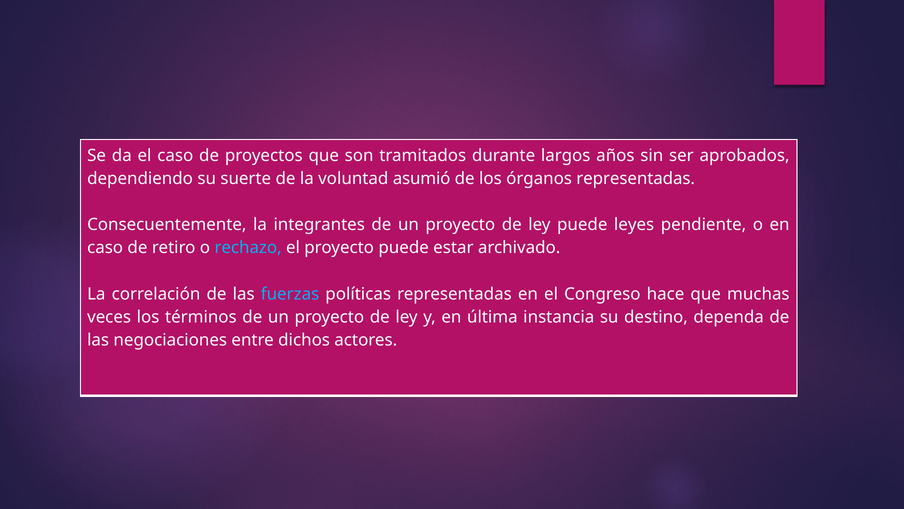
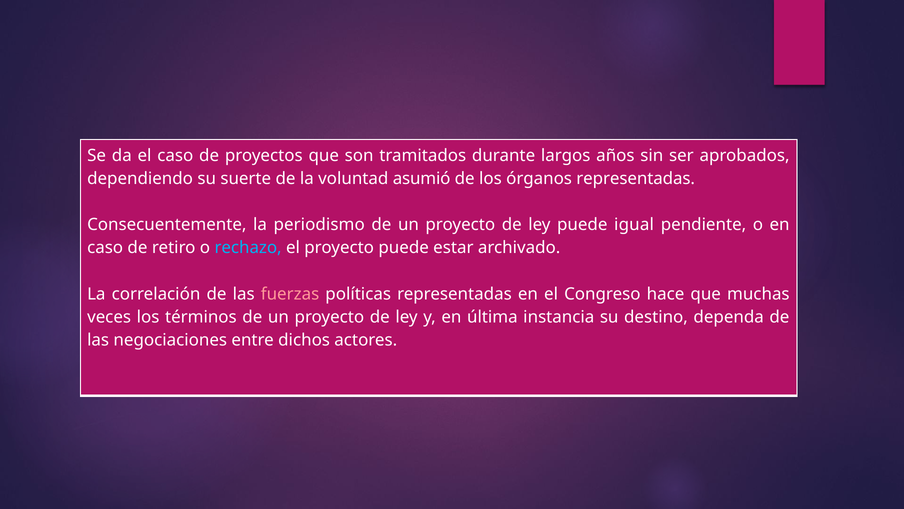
integrantes: integrantes -> periodismo (319, 225)
leyes: leyes -> igual (634, 225)
fuerzas colour: light blue -> pink (290, 294)
